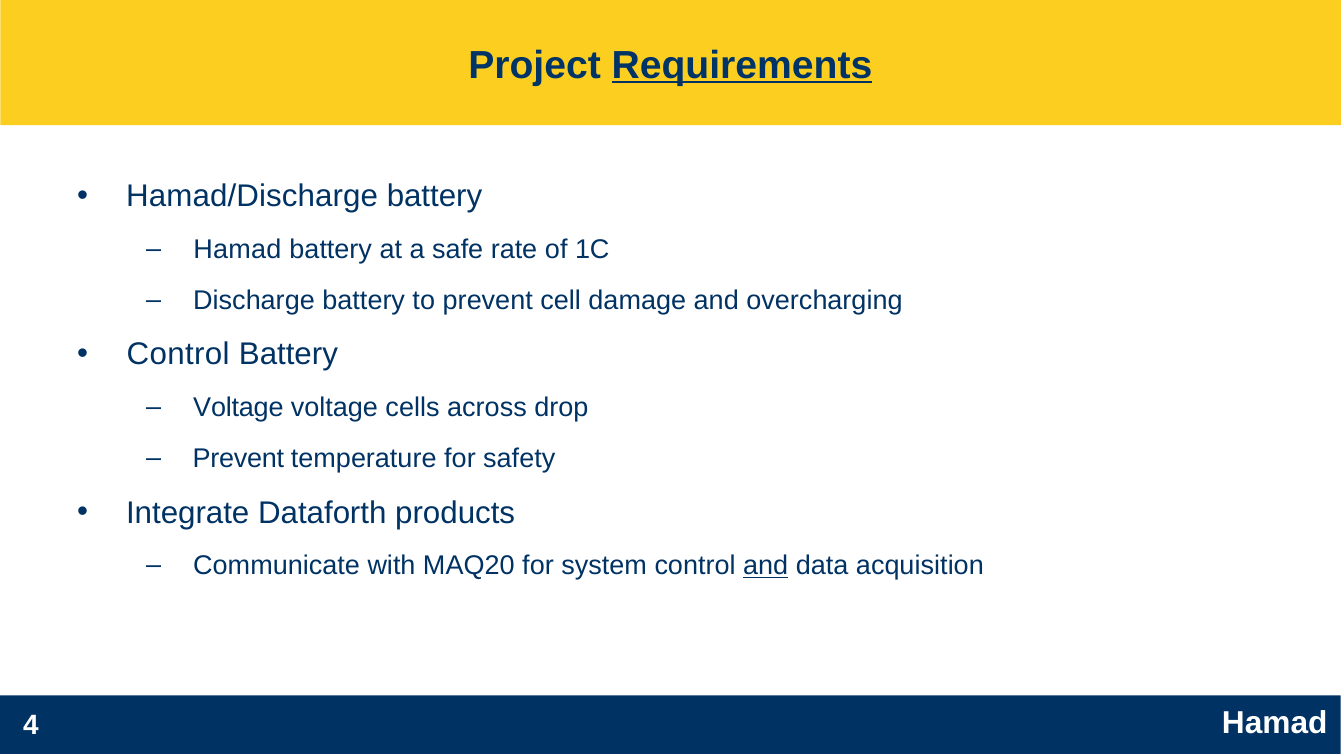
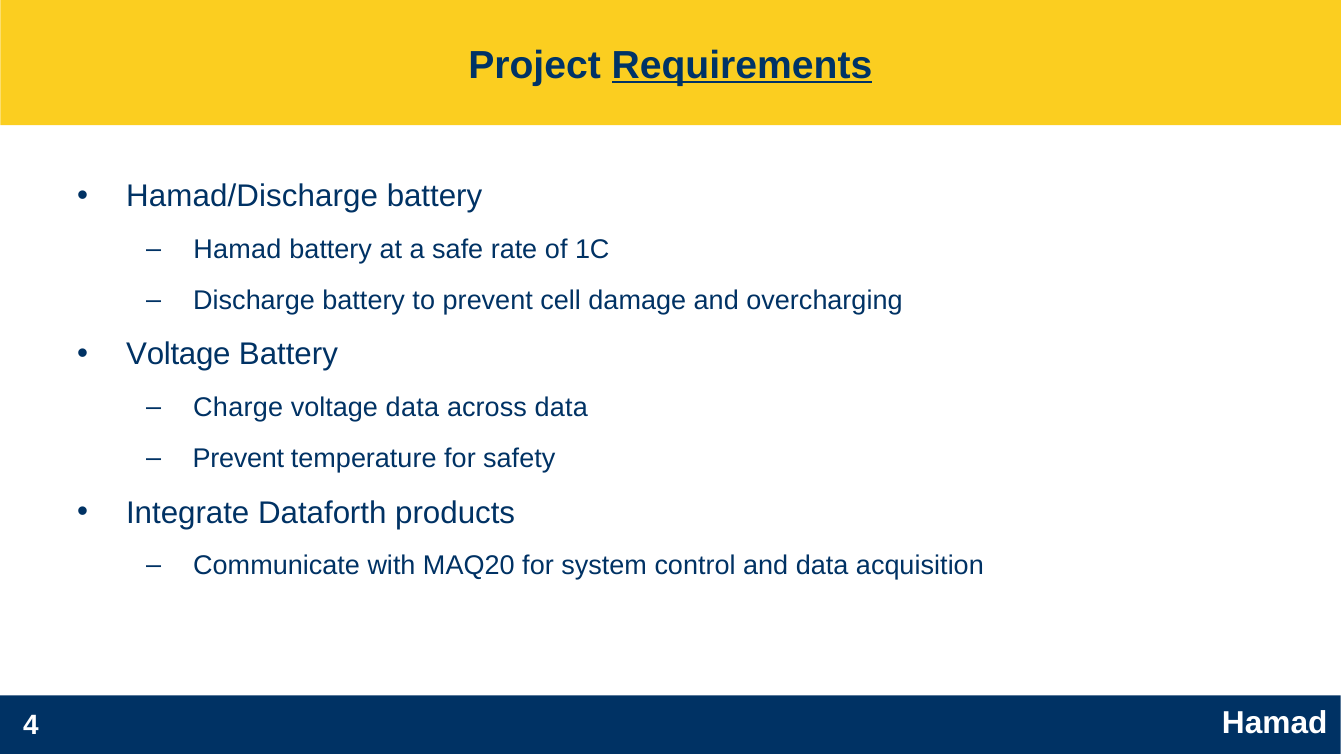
Control: Control -> Voltage (178, 355)
Voltage: Voltage -> Charge (238, 408)
voltage cells: cells -> data (412, 408)
across drop: drop -> data (561, 408)
and underline: present -> none (766, 566)
